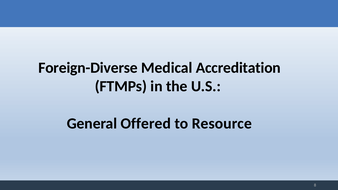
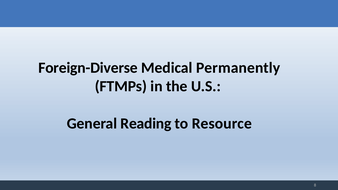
Accreditation: Accreditation -> Permanently (238, 68)
Offered: Offered -> Reading (146, 124)
